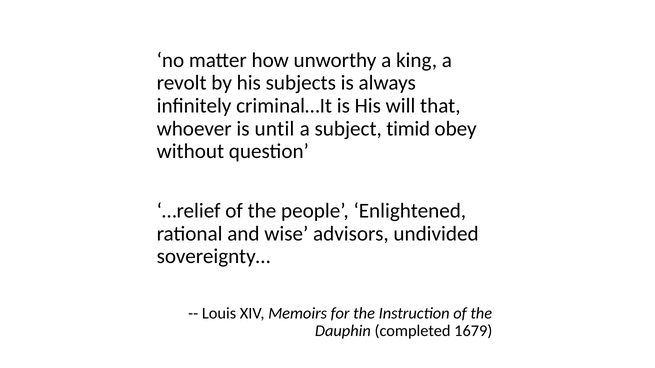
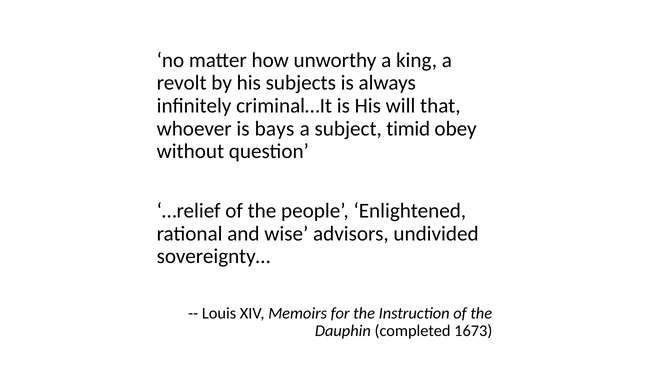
until: until -> bays (275, 129)
1679: 1679 -> 1673 (473, 331)
